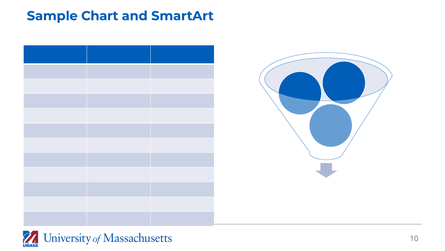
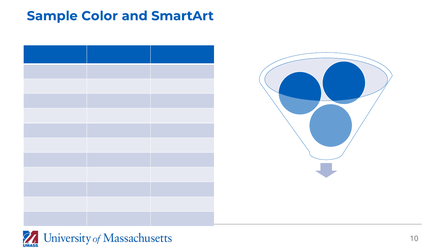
Chart: Chart -> Color (100, 16)
